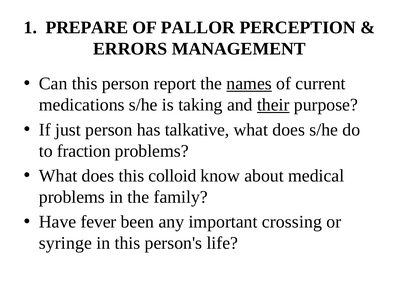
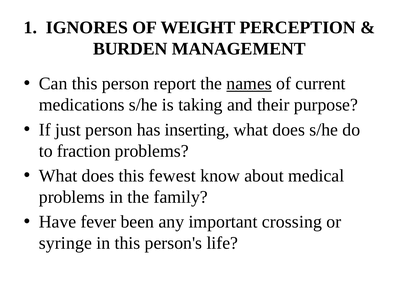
PREPARE: PREPARE -> IGNORES (87, 28)
PALLOR: PALLOR -> WEIGHT (198, 28)
ERRORS: ERRORS -> BURDEN (130, 49)
their underline: present -> none (273, 105)
talkative: talkative -> inserting (197, 130)
colloid: colloid -> fewest (172, 176)
